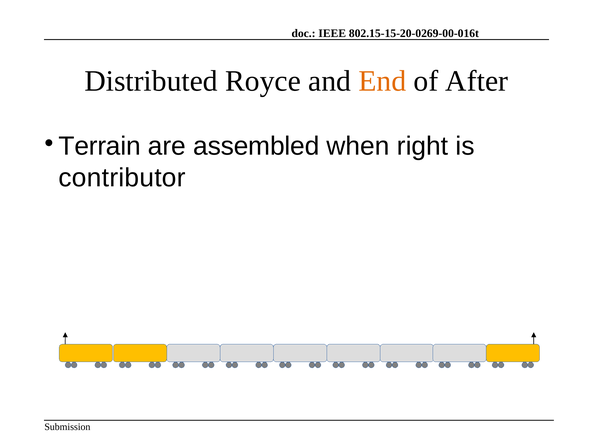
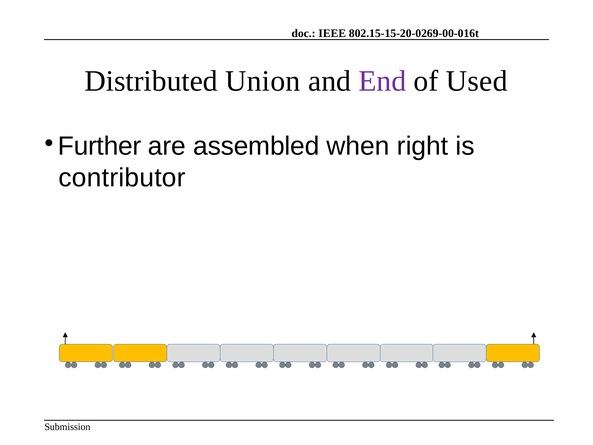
Royce: Royce -> Union (263, 81)
End colour: orange -> purple (382, 81)
After: After -> Used (477, 81)
Terrain: Terrain -> Further (100, 146)
